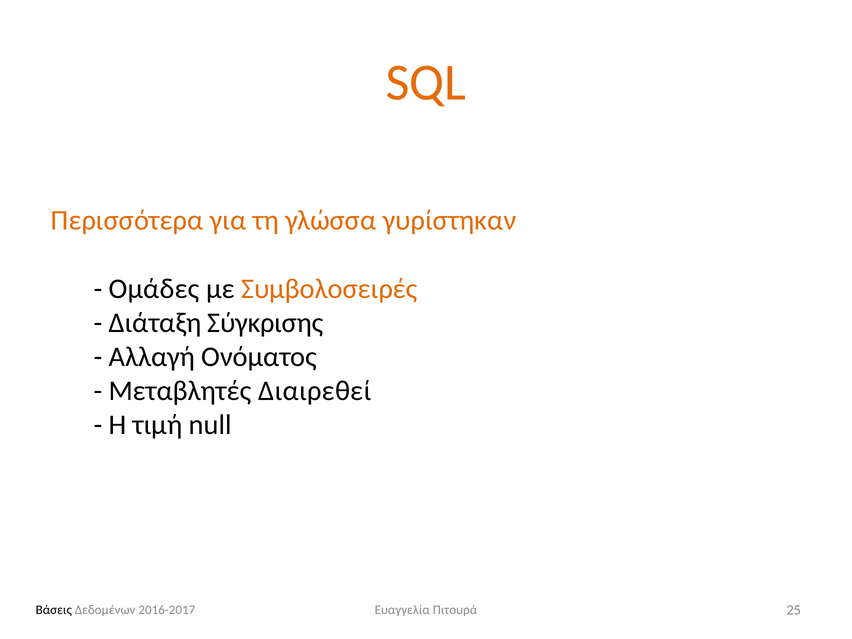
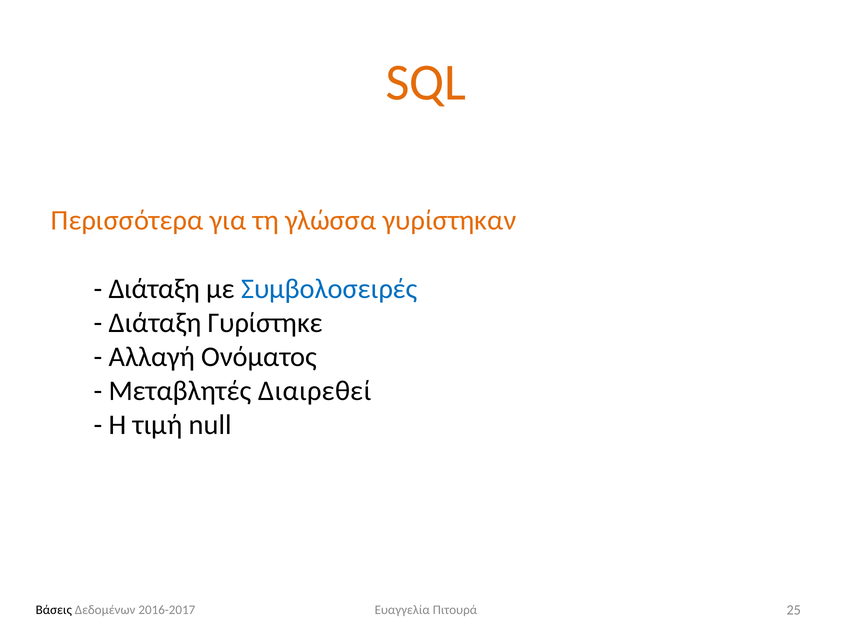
Ομάδες: Ομάδες -> Διάταξη (154, 289)
Συμβολοσειρές colour: orange -> blue (329, 289)
Σύγκρισης: Σύγκρισης -> Γυρίστηκε (265, 323)
